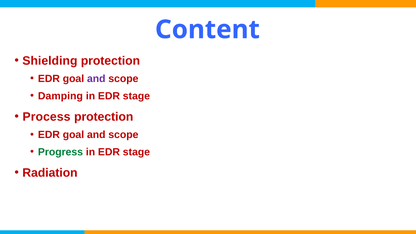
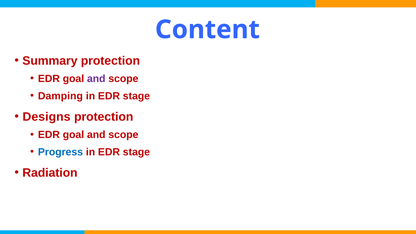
Shielding: Shielding -> Summary (50, 61)
Process: Process -> Designs (47, 117)
Progress colour: green -> blue (60, 152)
